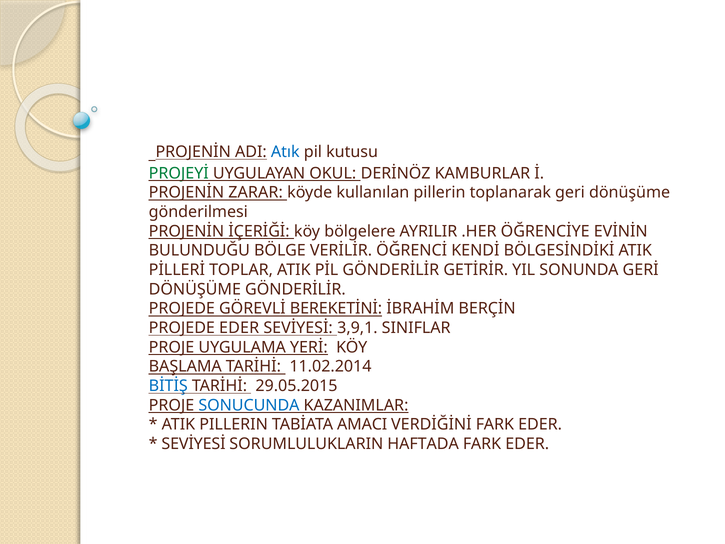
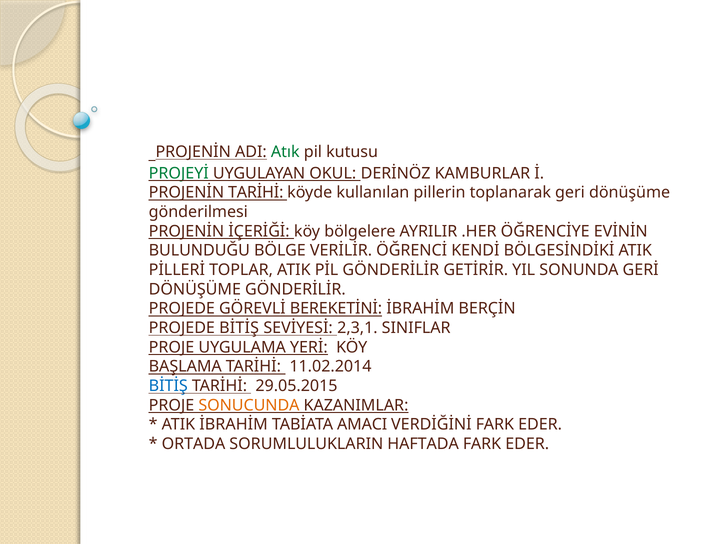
Atık colour: blue -> green (285, 152)
PROJENİN ZARAR: ZARAR -> TARİHİ (256, 193)
PROJEDE EDER: EDER -> BİTİŞ (239, 328)
3,9,1: 3,9,1 -> 2,3,1 (357, 328)
SONUCUNDA colour: blue -> orange (249, 405)
ATIK PILLERIN: PILLERIN -> İBRAHİM (234, 424)
SEVİYESİ: SEVİYESİ -> ORTADA (193, 444)
